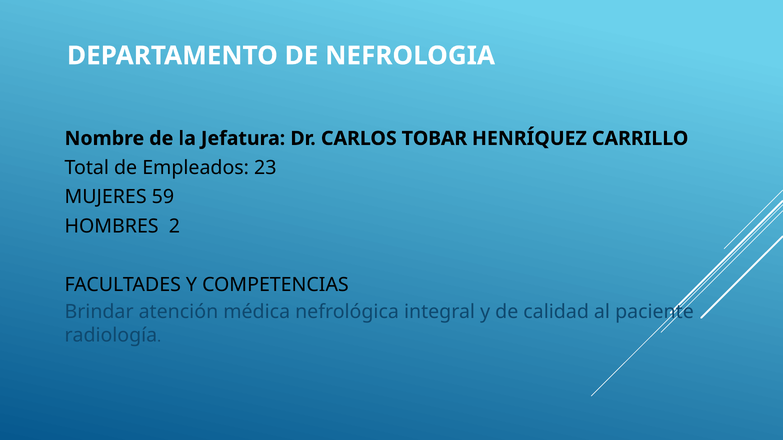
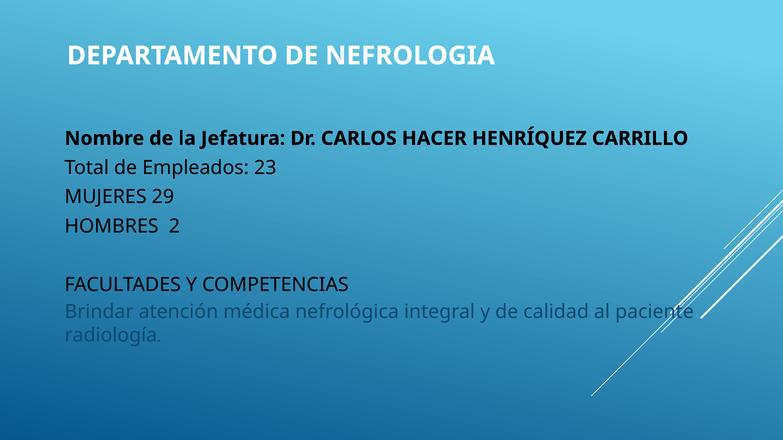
TOBAR: TOBAR -> HACER (434, 139)
59: 59 -> 29 (163, 197)
